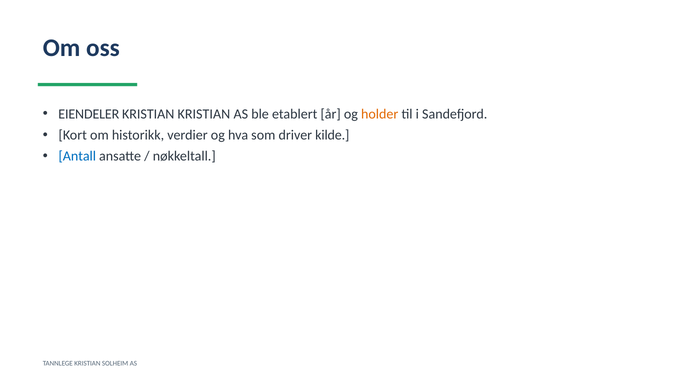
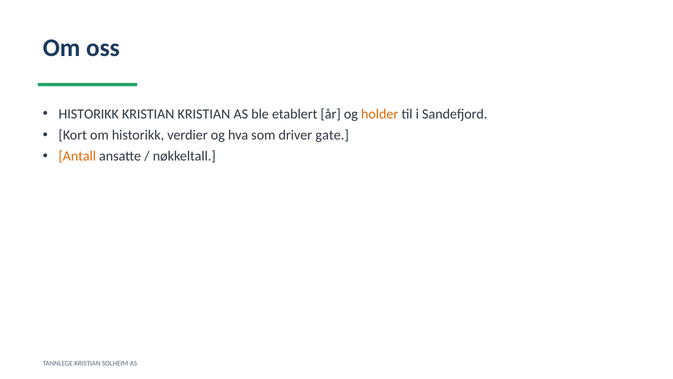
EIENDELER: EIENDELER -> HISTORIKK (89, 114)
kilde: kilde -> gate (332, 135)
Antall colour: blue -> orange (77, 156)
